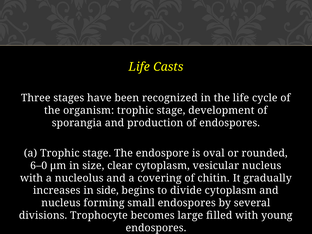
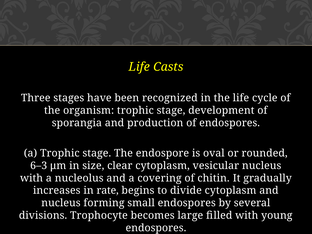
6–0: 6–0 -> 6–3 (39, 166)
side: side -> rate (108, 191)
